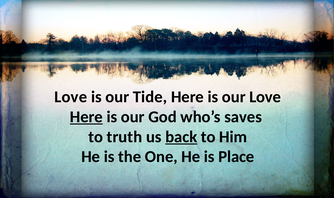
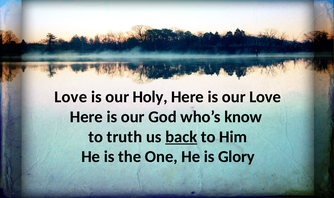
Tide: Tide -> Holy (150, 97)
Here underline: present -> none (86, 117)
saves: saves -> know (243, 117)
Place: Place -> Glory (236, 157)
